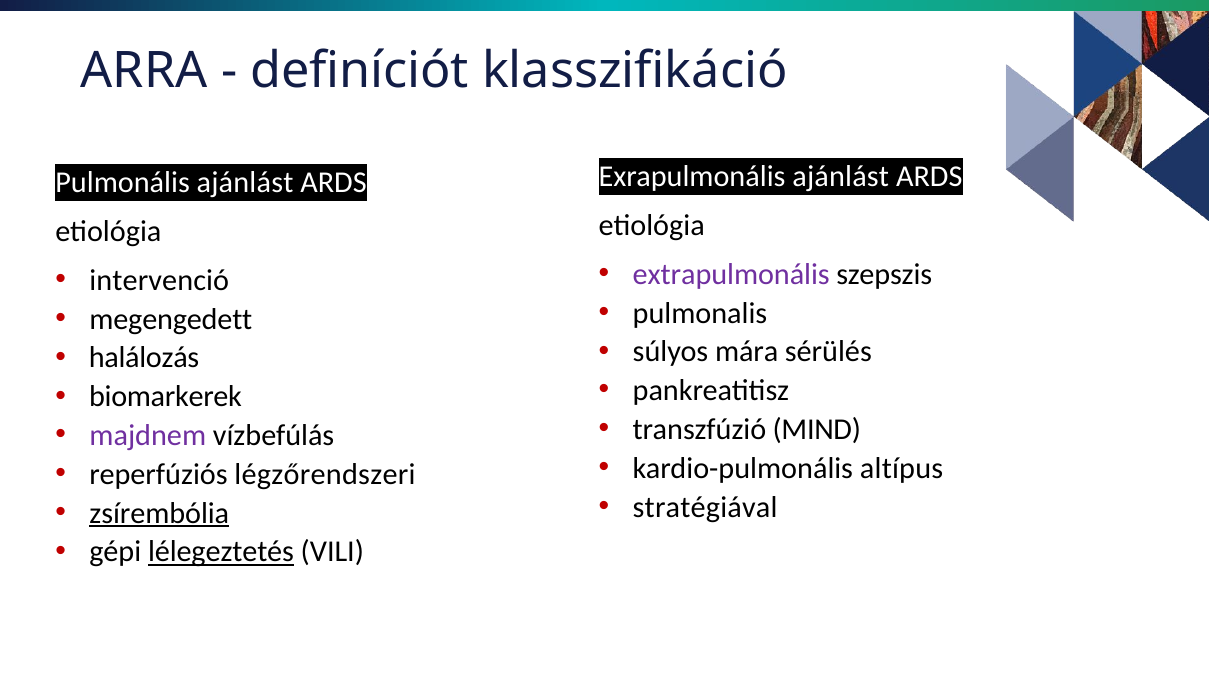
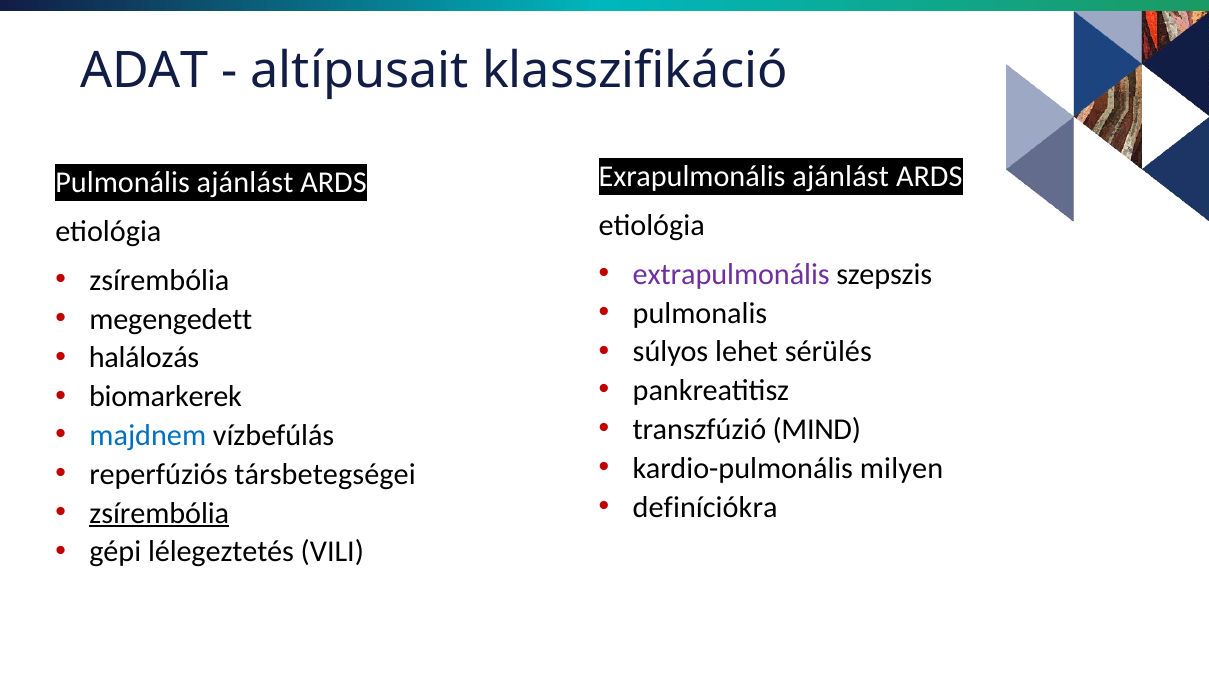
ARRA: ARRA -> ADAT (145, 71)
definíciót: definíciót -> altípusait (360, 71)
intervenció: intervenció -> zsírembólia (159, 280)
mára: mára -> lehet (747, 352)
majdnem colour: purple -> blue (148, 436)
altípus: altípus -> milyen (902, 468)
légzőrendszeri: légzőrendszeri -> társbetegségei (325, 474)
stratégiával: stratégiával -> definíciókra (705, 507)
lélegeztetés underline: present -> none (221, 552)
